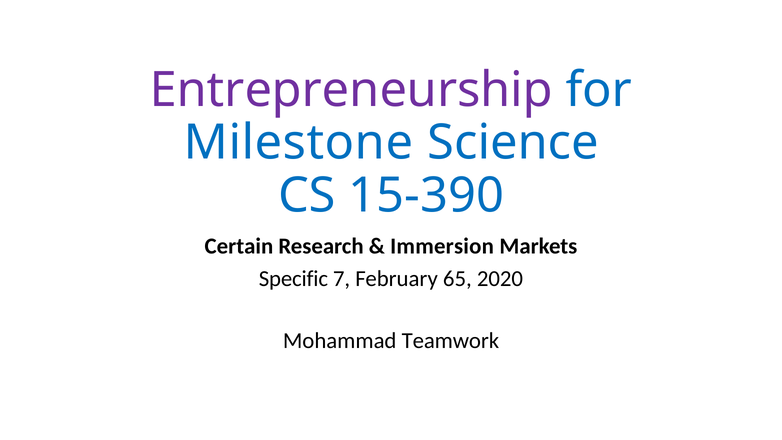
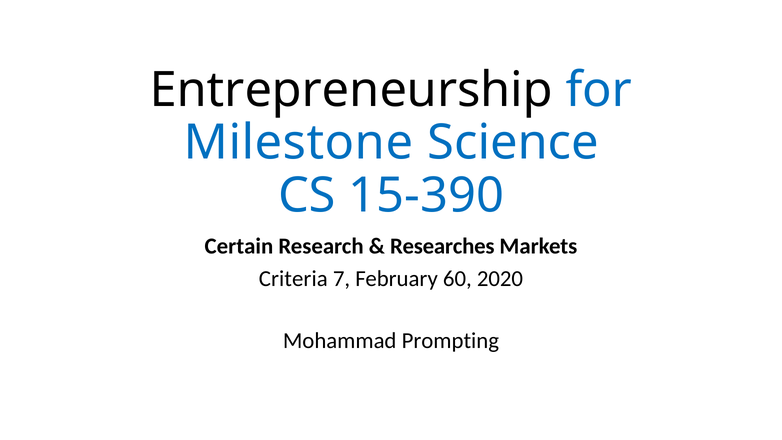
Entrepreneurship colour: purple -> black (351, 90)
Immersion: Immersion -> Researches (442, 246)
Specific: Specific -> Criteria (293, 279)
65: 65 -> 60 (457, 279)
Teamwork: Teamwork -> Prompting (450, 341)
